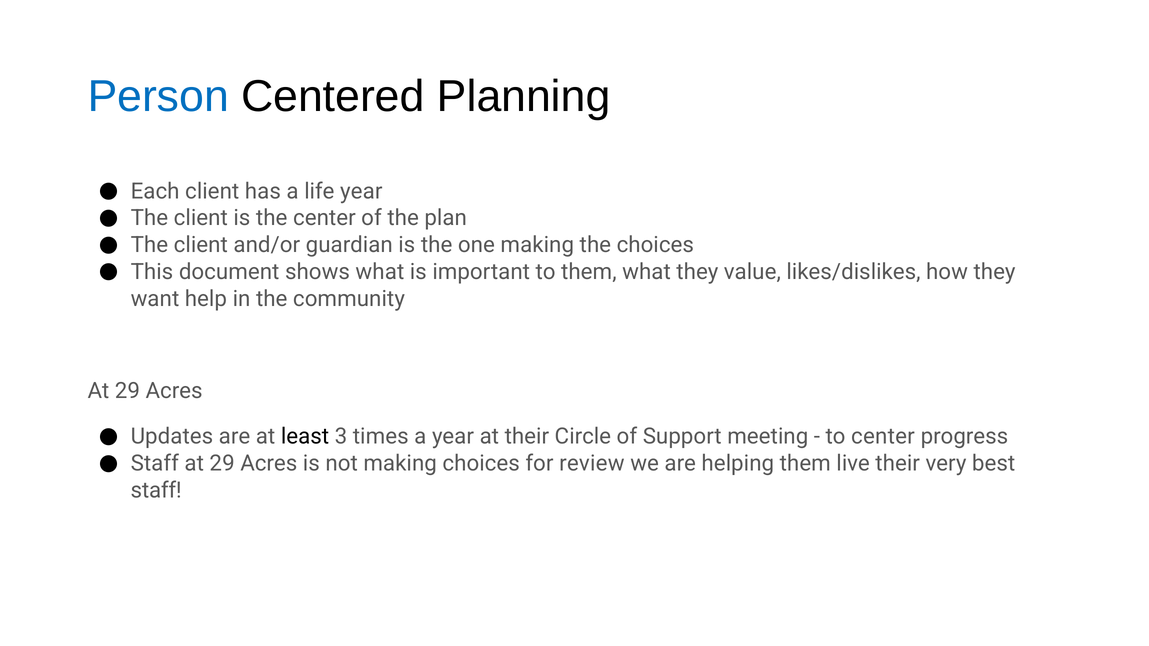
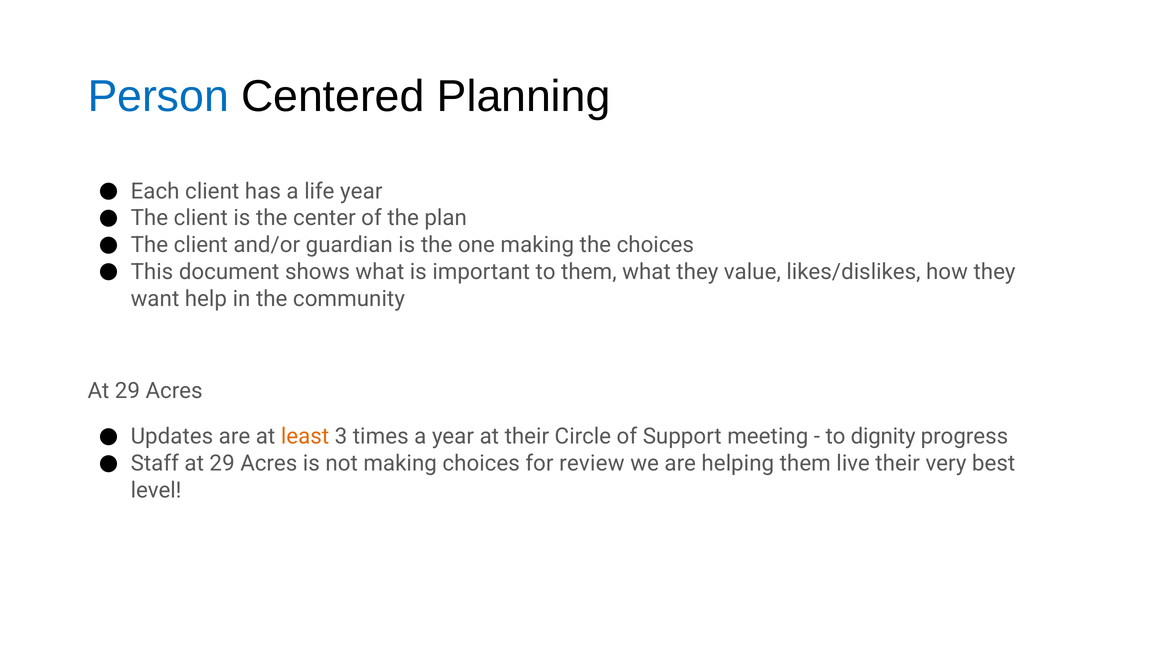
least colour: black -> orange (305, 437)
to center: center -> dignity (883, 437)
staff: staff -> level (156, 491)
